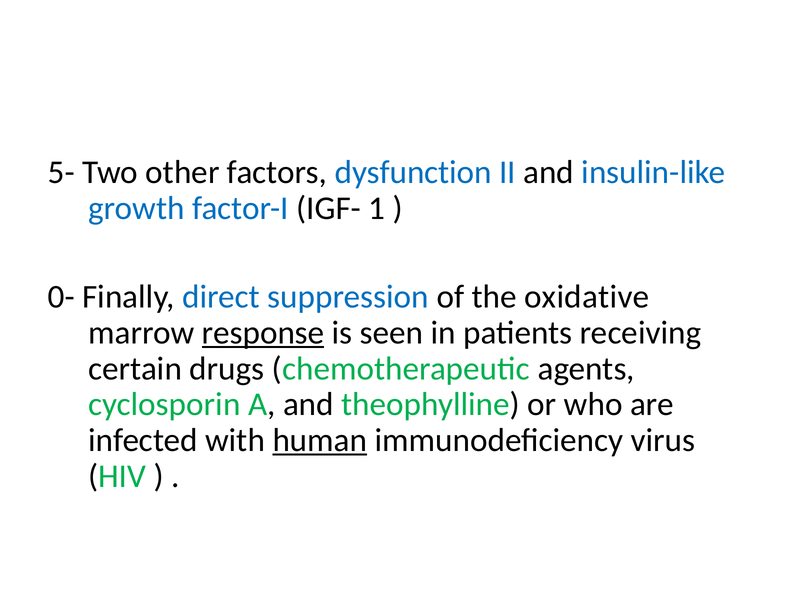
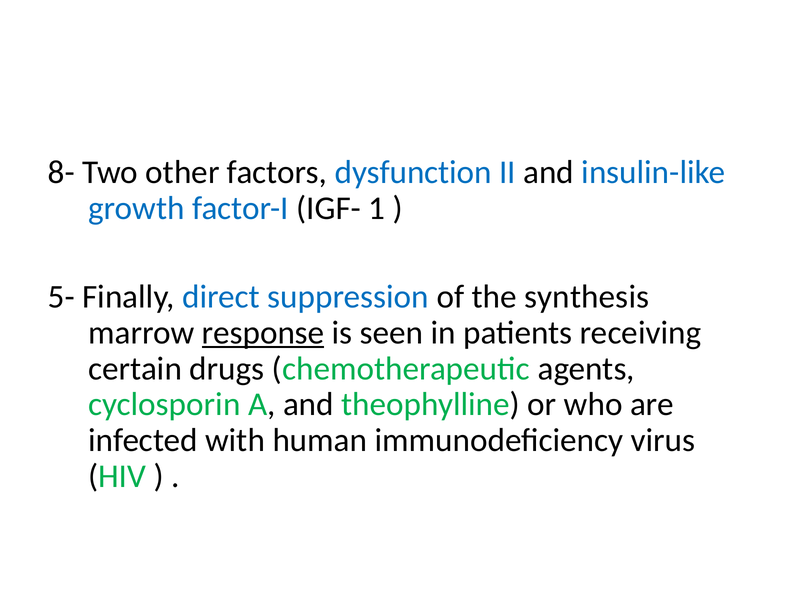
5-: 5- -> 8- (61, 172)
0-: 0- -> 5- (61, 297)
oxidative: oxidative -> synthesis (587, 297)
human underline: present -> none (320, 440)
